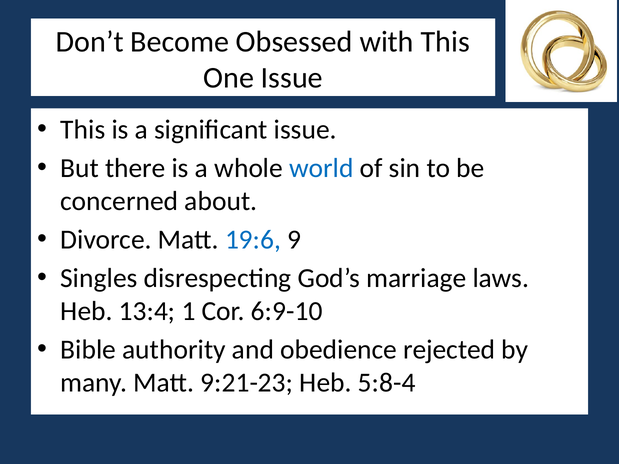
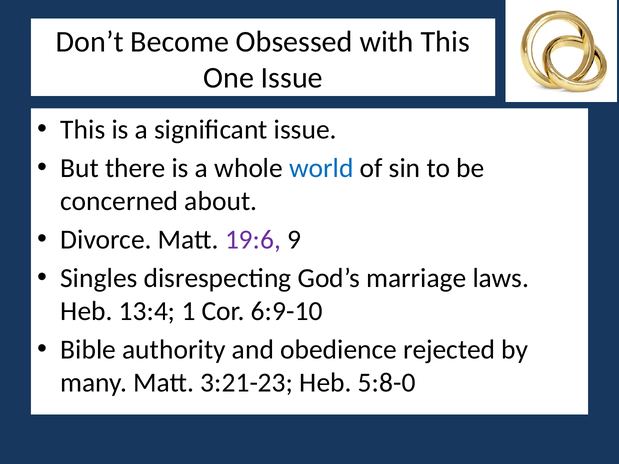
19:6 colour: blue -> purple (253, 240)
9:21-23: 9:21-23 -> 3:21-23 (247, 383)
5:8-4: 5:8-4 -> 5:8-0 (387, 383)
